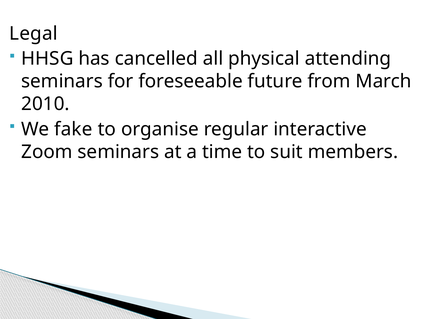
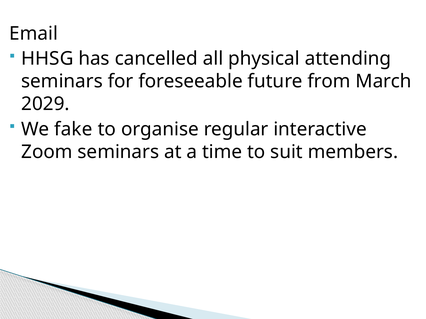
Legal: Legal -> Email (34, 34)
2010: 2010 -> 2029 (45, 104)
